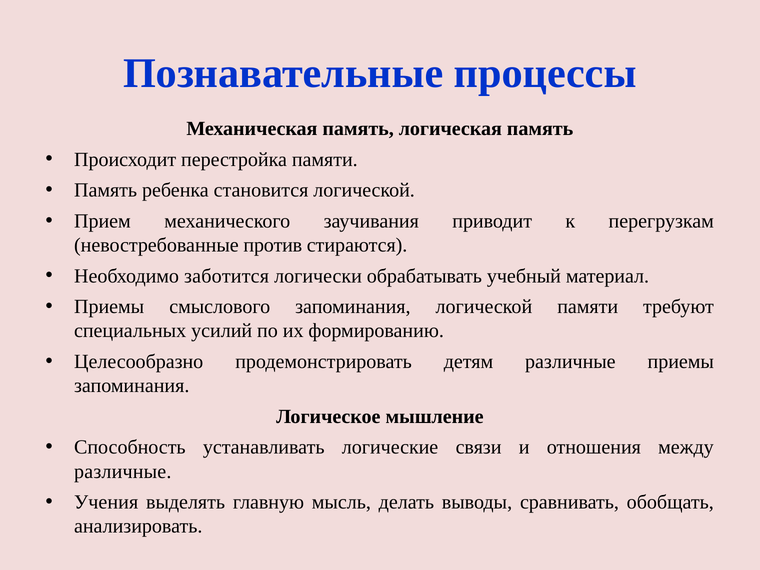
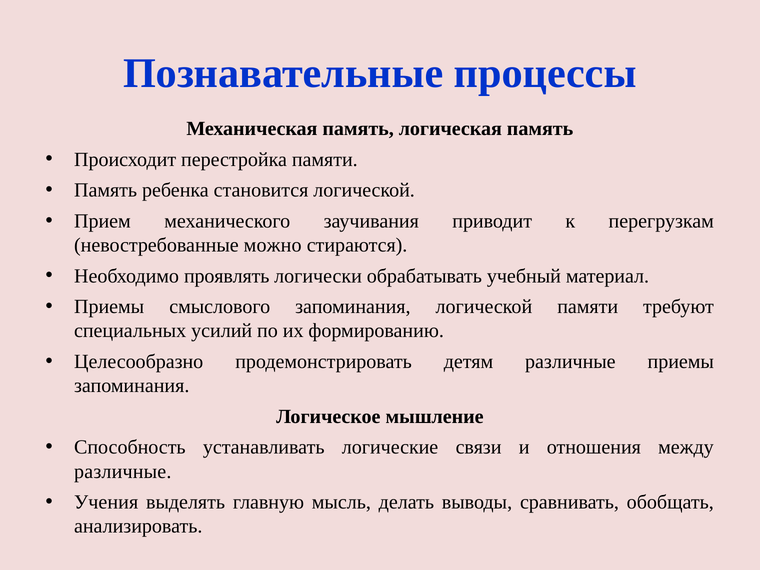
против: против -> можно (273, 245)
заботится: заботится -> проявлять (227, 276)
